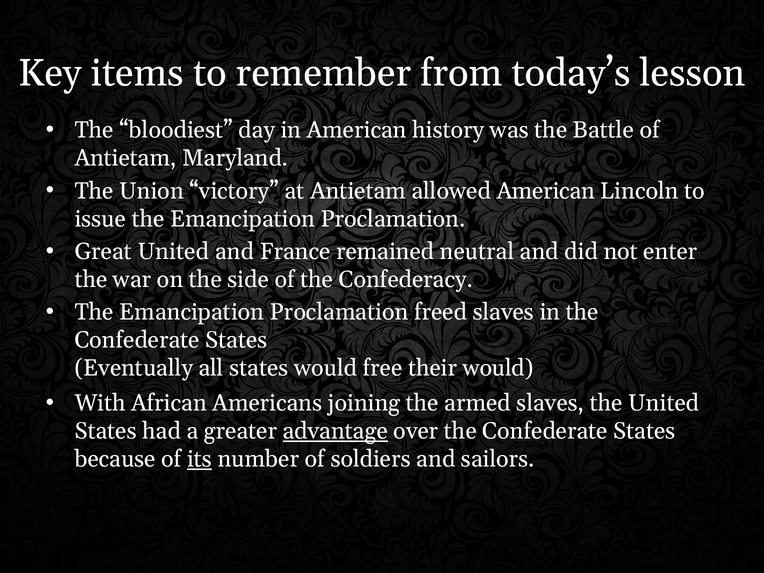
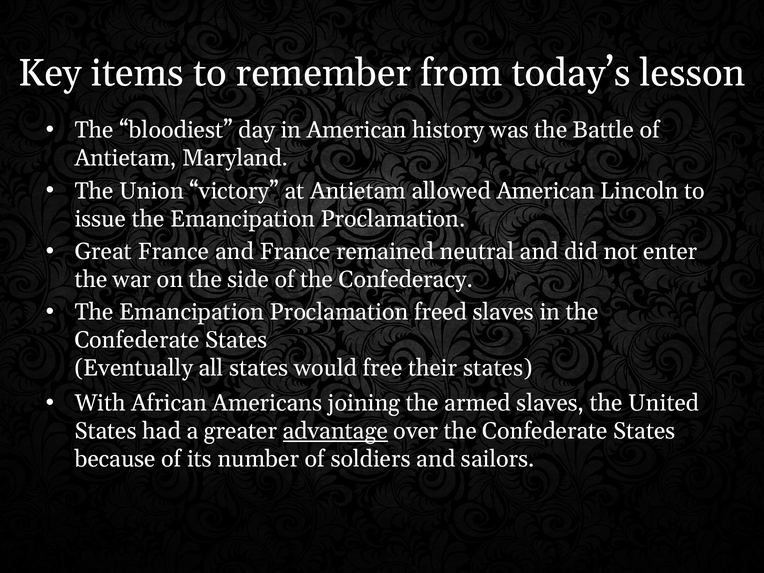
Great United: United -> France (173, 252)
their would: would -> states (498, 368)
its underline: present -> none (200, 459)
